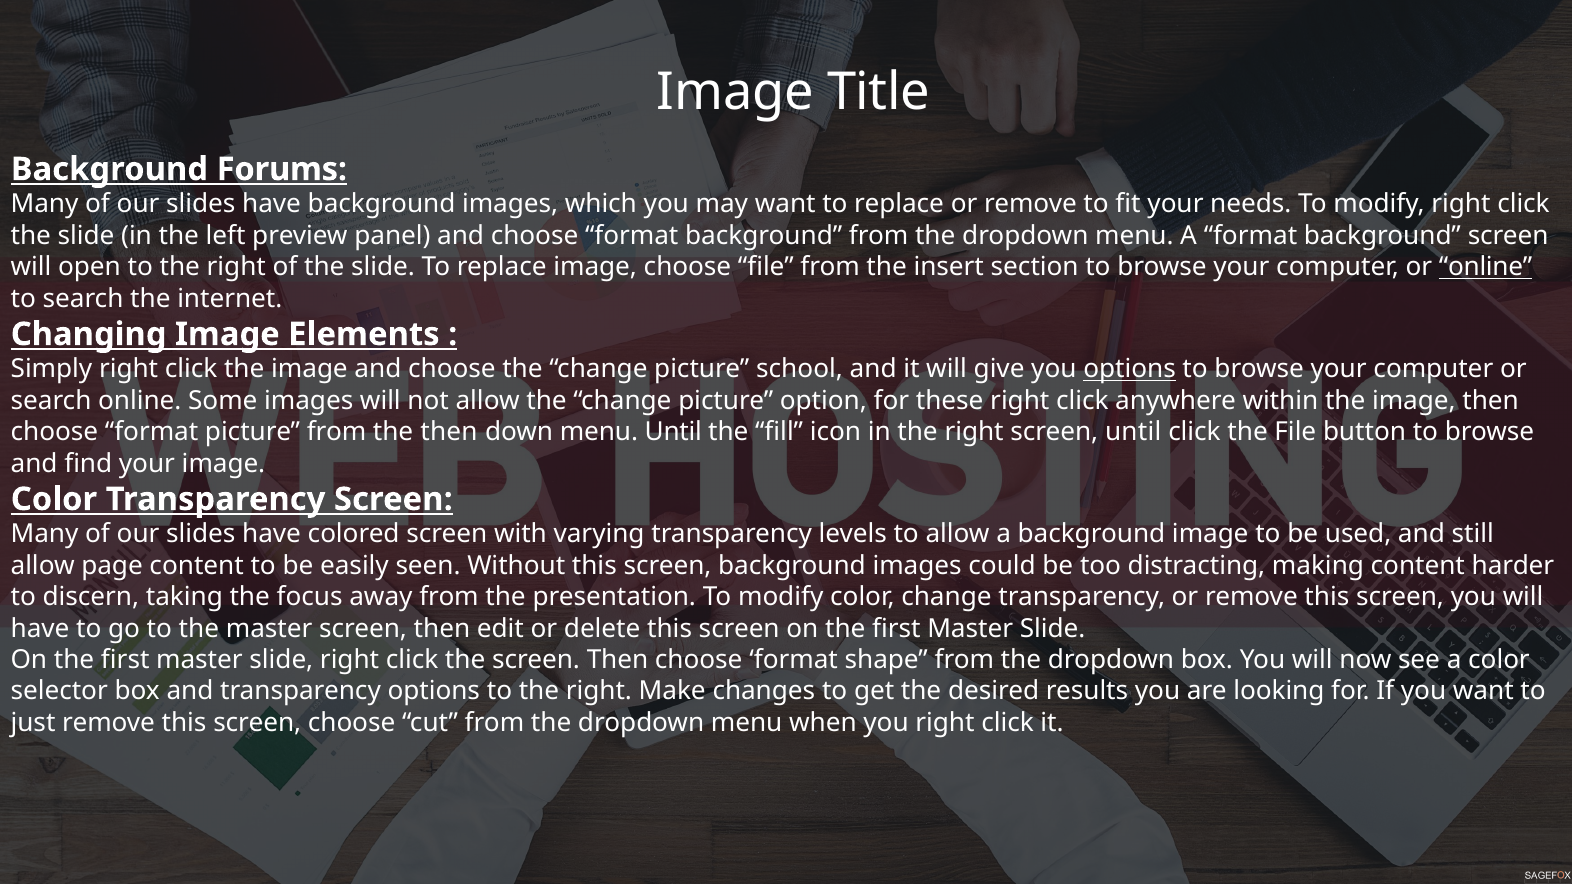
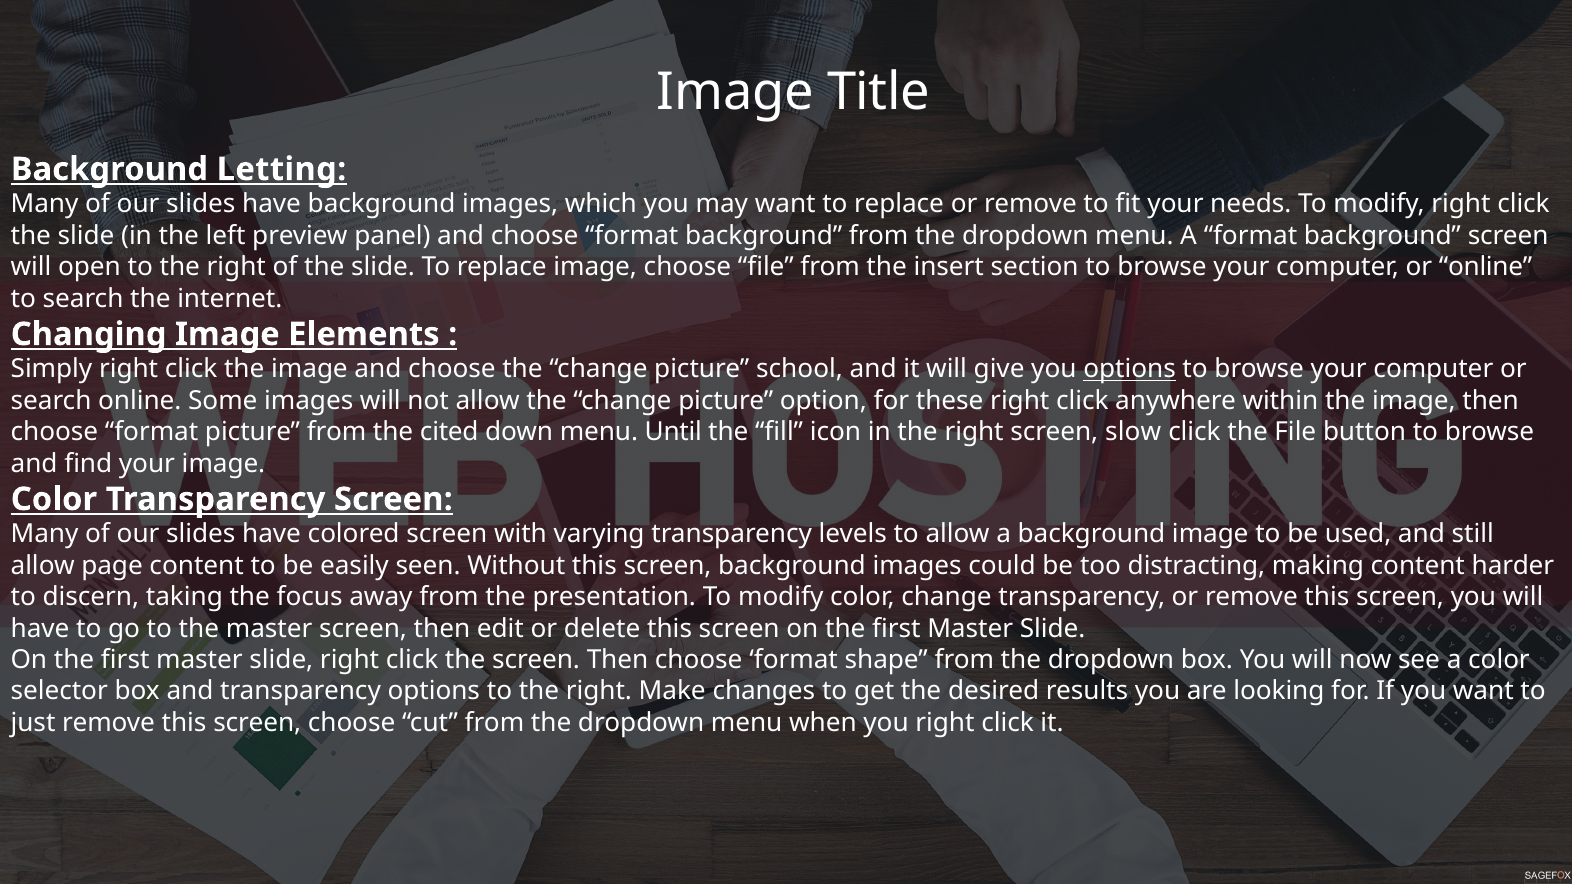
Forums: Forums -> Letting (282, 169)
online underline: present -> none (1486, 267)
the then: then -> cited (449, 432)
screen until: until -> slow (1133, 432)
